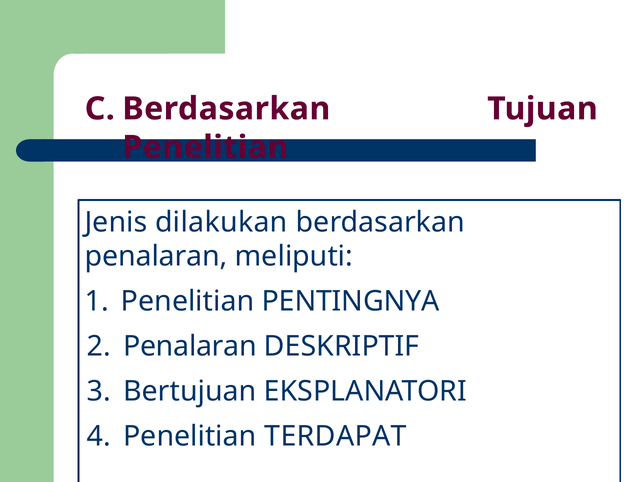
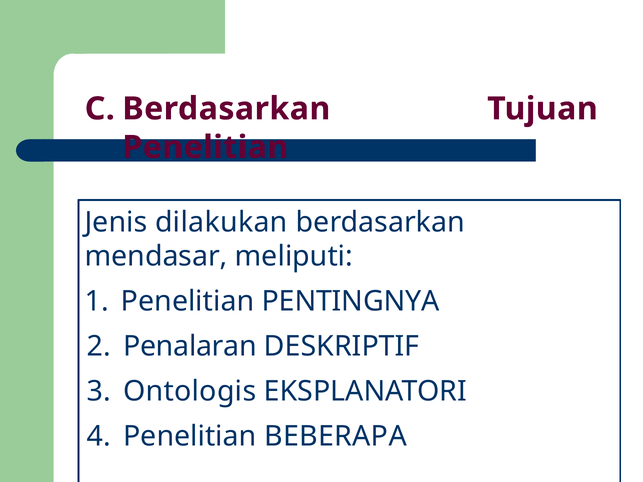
penalaran: penalaran -> mendasar (156, 257)
Bertujuan: Bertujuan -> Ontologis (190, 392)
TERDAPAT: TERDAPAT -> BEBERAPA (336, 437)
